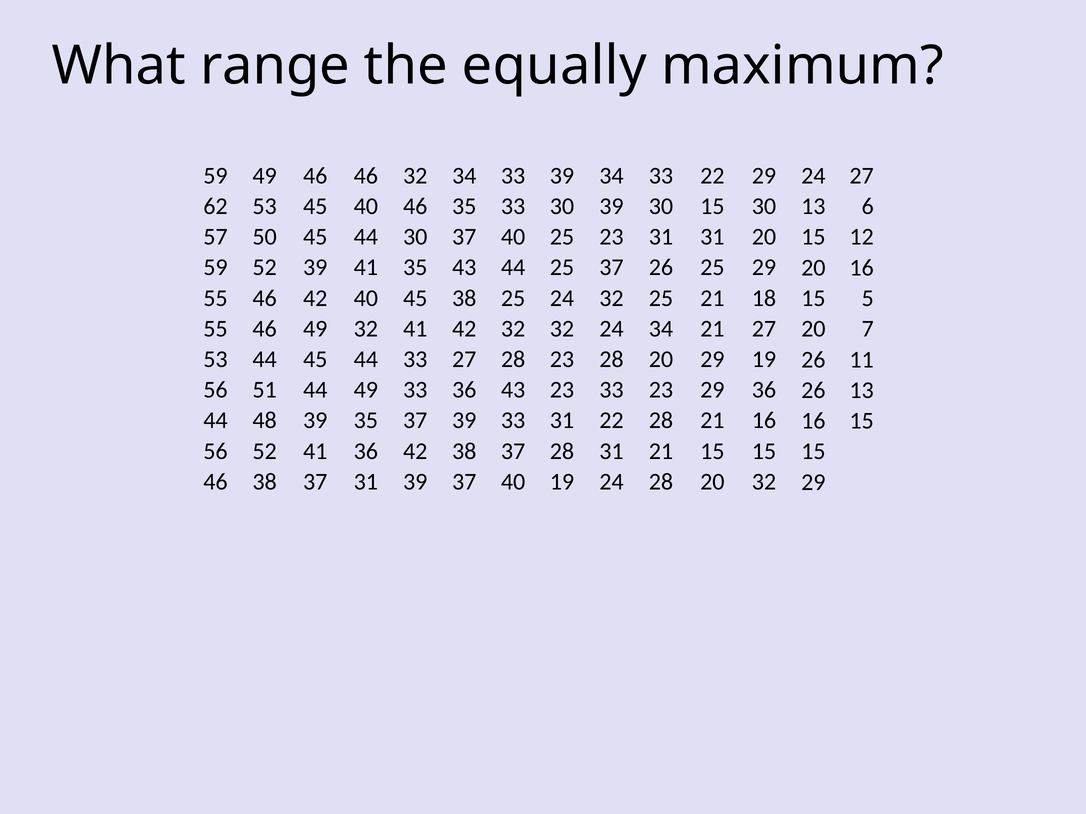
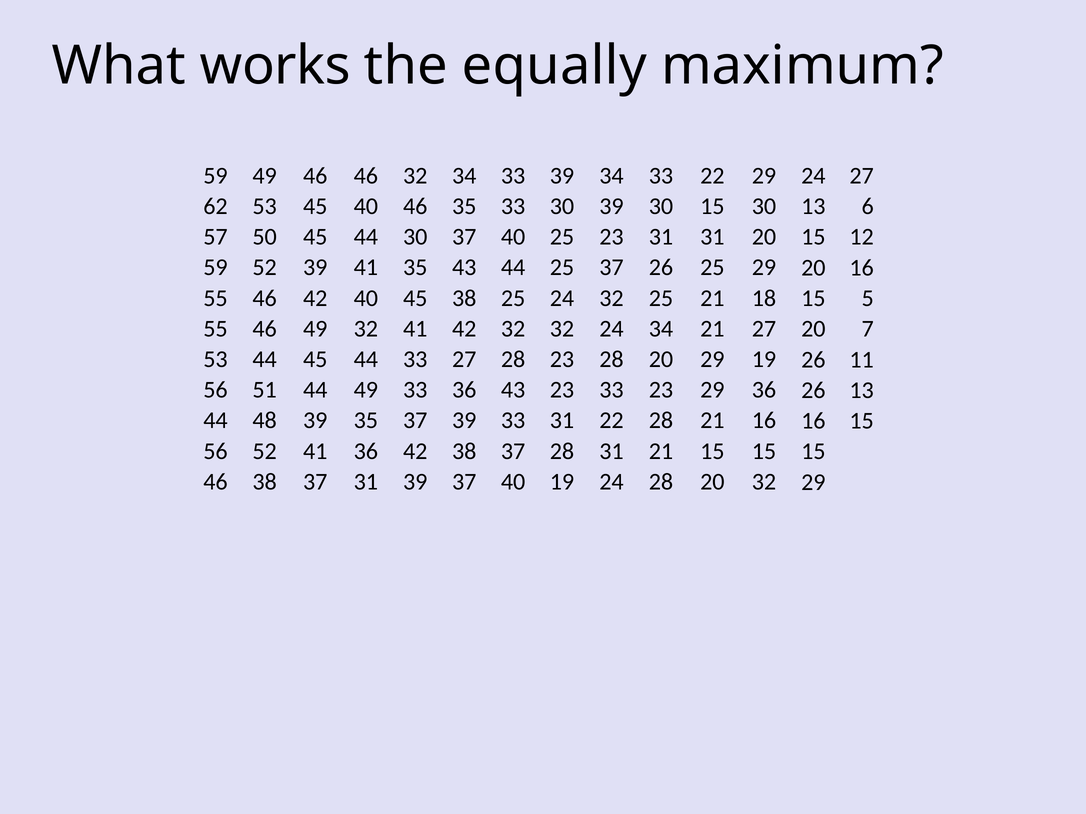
range: range -> works (275, 66)
